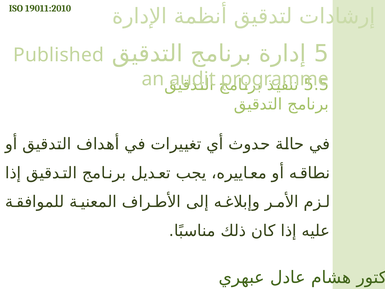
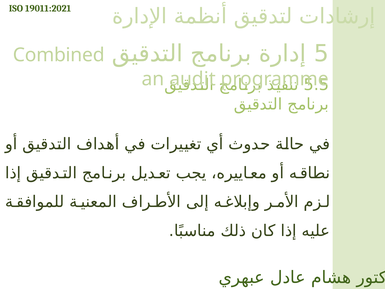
19011:2010: 19011:2010 -> 19011:2021 (48, 8)
Published: Published -> Combined (59, 55)
